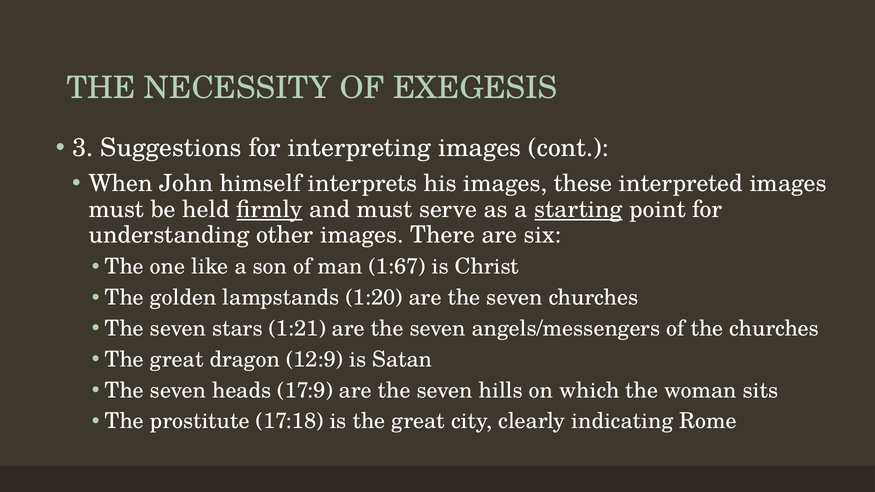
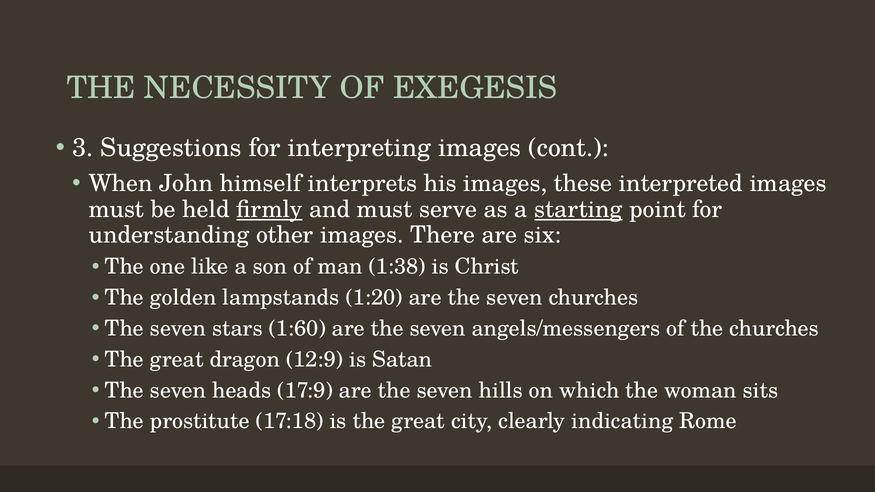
1:67: 1:67 -> 1:38 (397, 267)
1:21: 1:21 -> 1:60 (297, 329)
